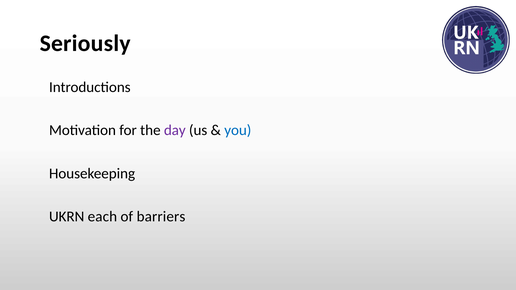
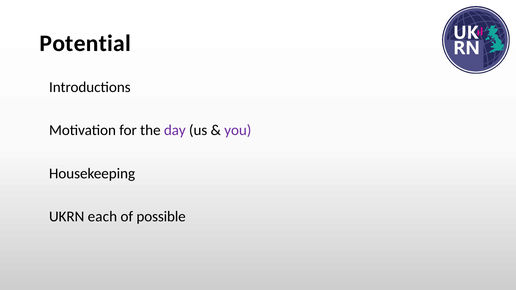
Seriously: Seriously -> Potential (85, 43)
you colour: blue -> purple (238, 130)
barriers: barriers -> possible (161, 217)
